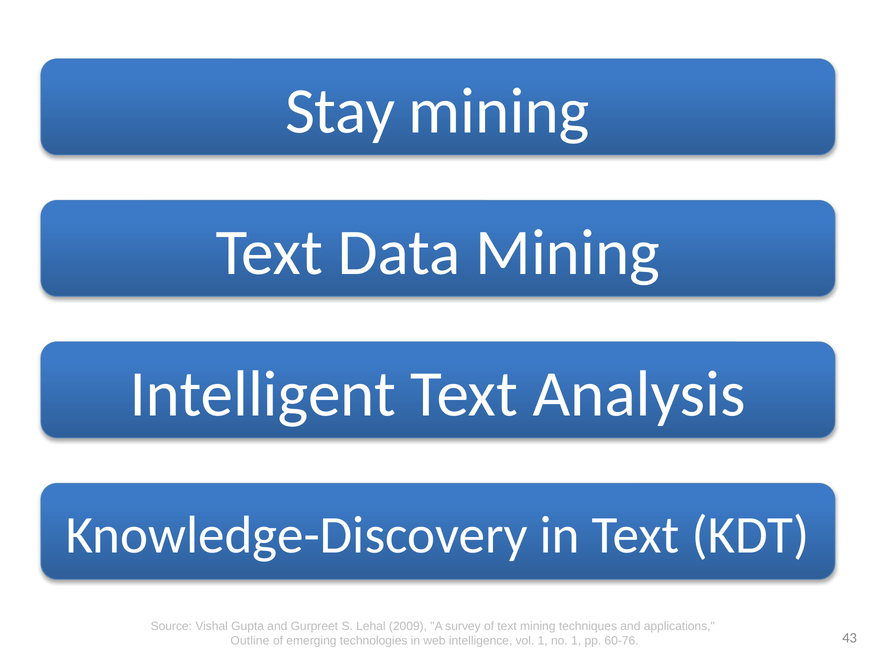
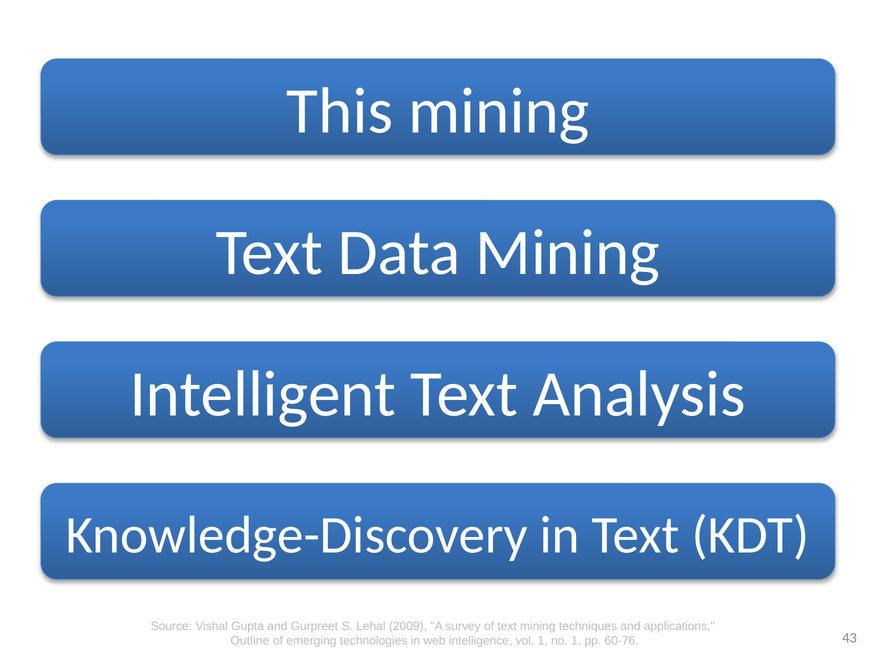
Stay: Stay -> This (340, 111)
